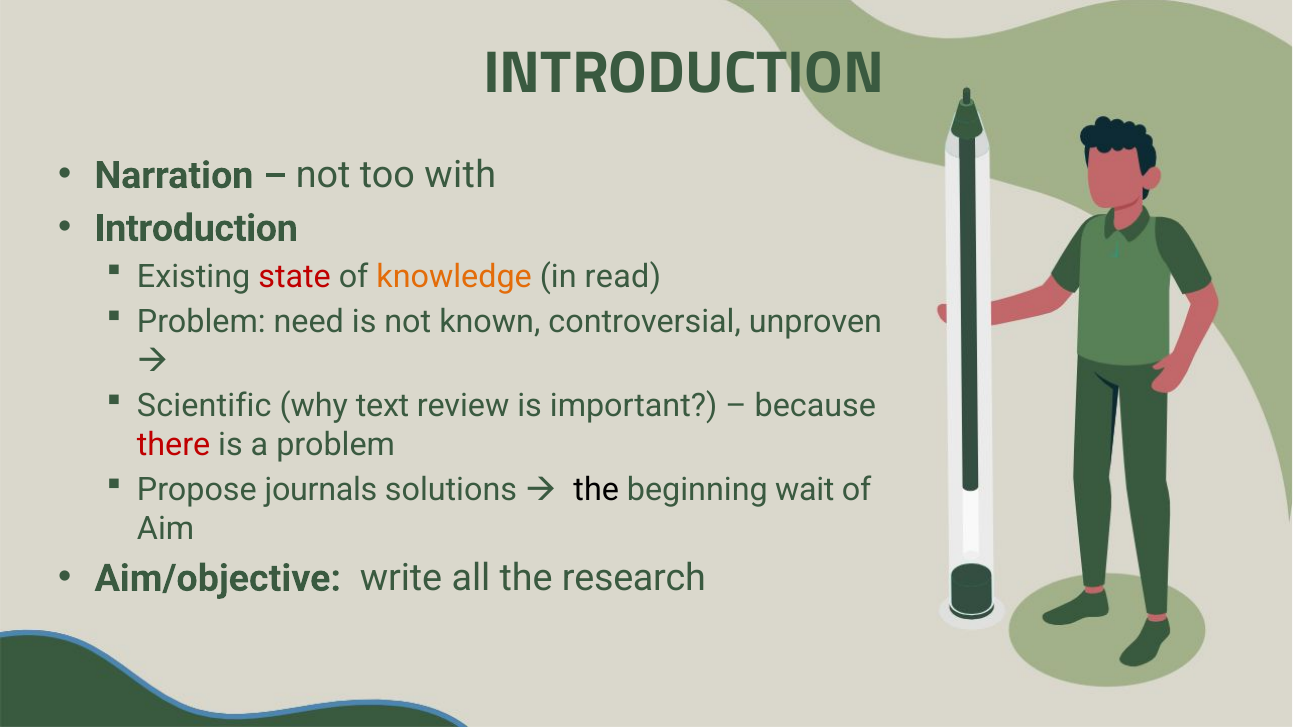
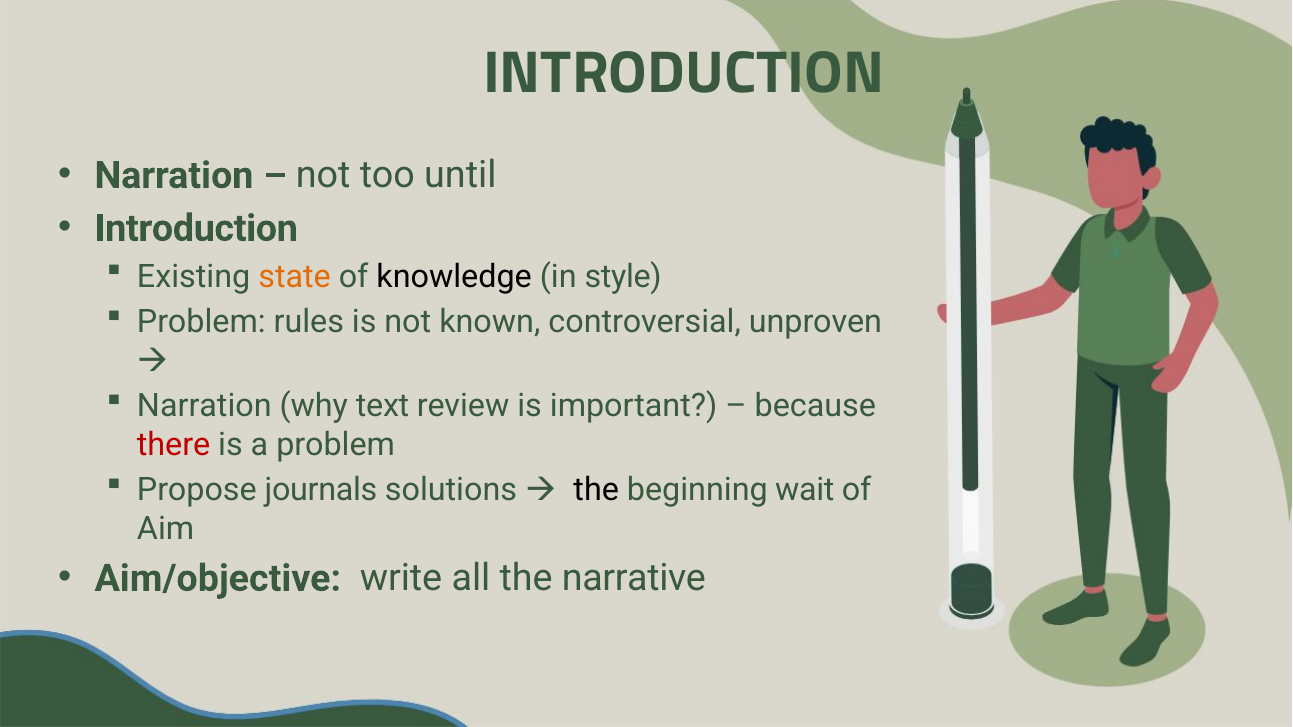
with: with -> until (460, 176)
state colour: red -> orange (295, 277)
knowledge colour: orange -> black (454, 277)
read: read -> style (623, 277)
need: need -> rules (309, 322)
Scientific: Scientific -> Narration (204, 406)
research: research -> narrative (634, 579)
